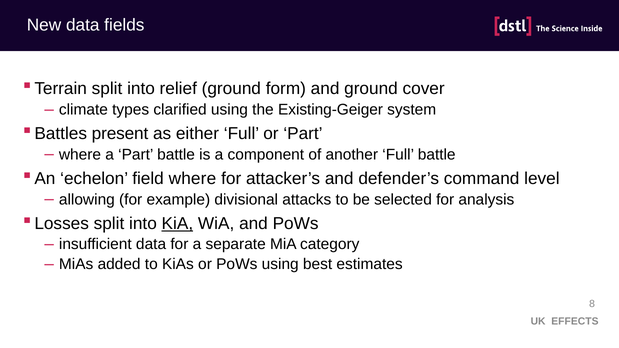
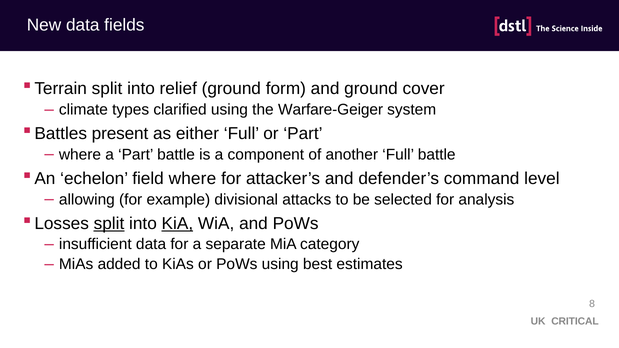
Existing-Geiger: Existing-Geiger -> Warfare-Geiger (331, 110)
split underline: none -> present (109, 224)
EFFECTS: EFFECTS -> CRITICAL (575, 322)
